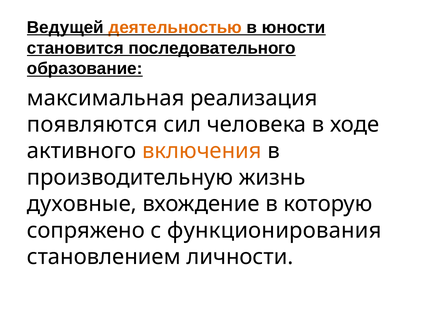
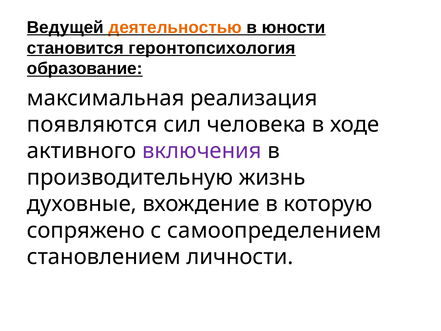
последовательного: последовательного -> геронтопсихология (212, 48)
включения colour: orange -> purple (202, 151)
функционирования: функционирования -> самоопределением (274, 230)
